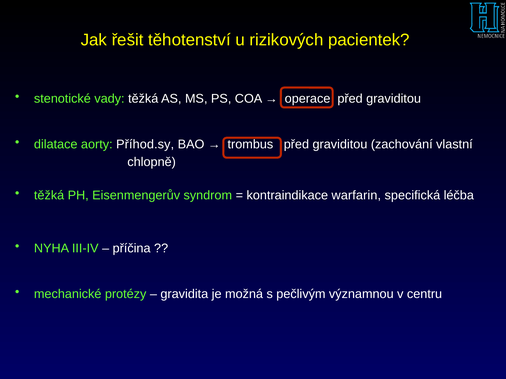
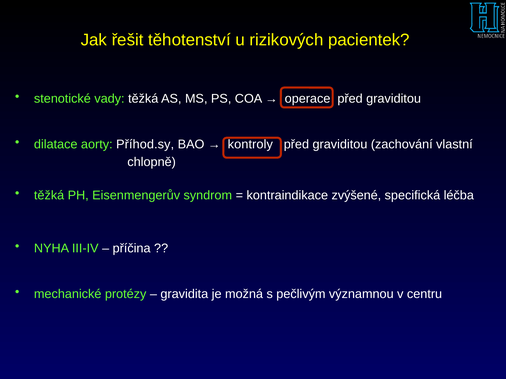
trombus: trombus -> kontroly (250, 144)
warfarin: warfarin -> zvýšené (356, 196)
